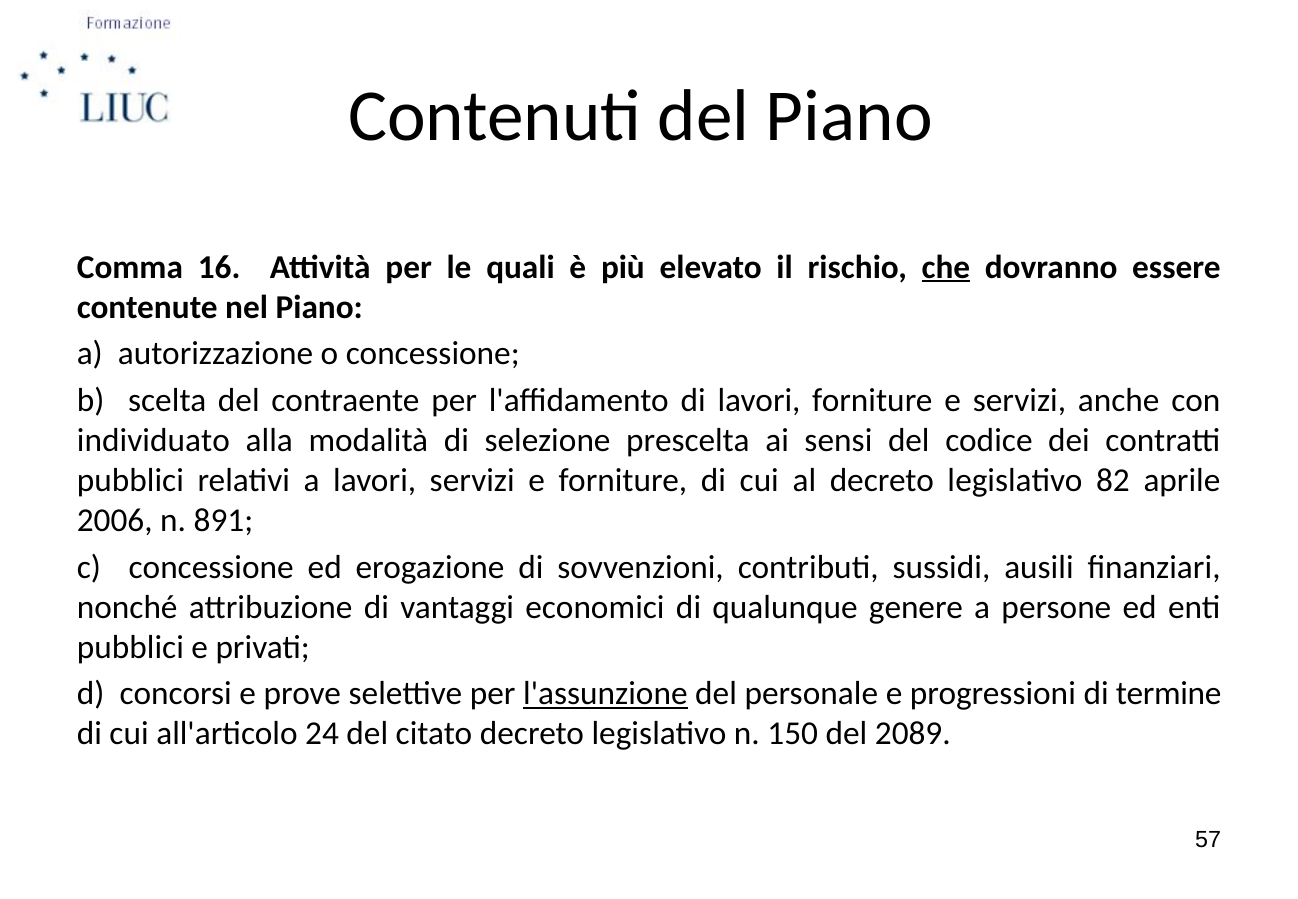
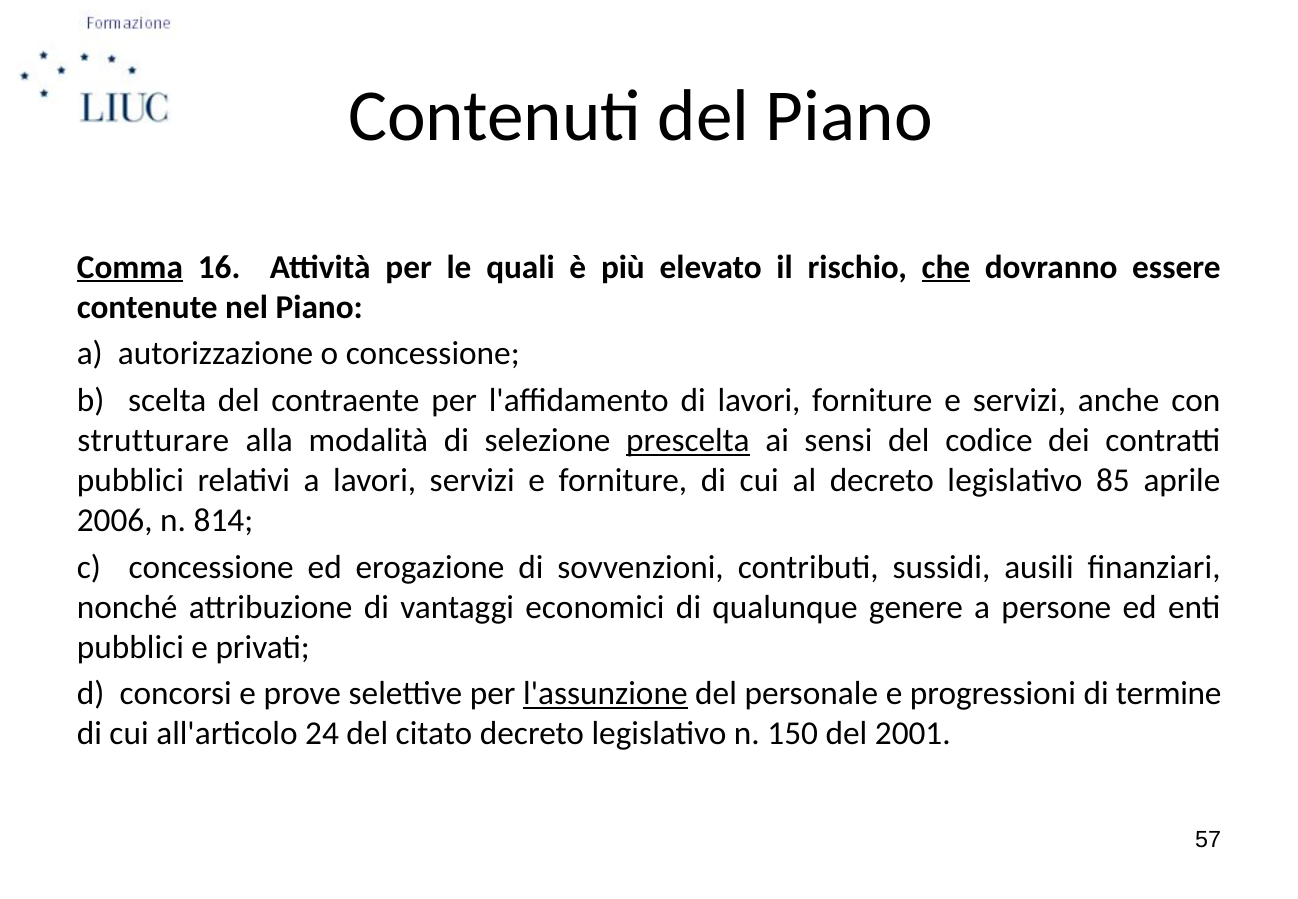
Comma underline: none -> present (130, 267)
individuato: individuato -> strutturare (153, 440)
prescelta underline: none -> present (688, 440)
82: 82 -> 85 (1113, 480)
891: 891 -> 814 (223, 520)
2089: 2089 -> 2001 (913, 734)
